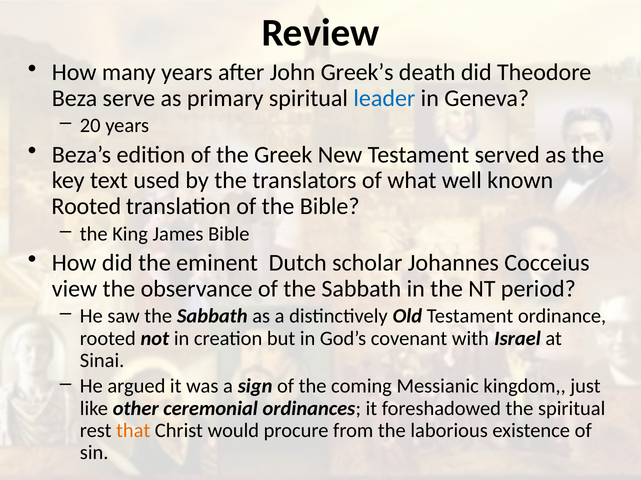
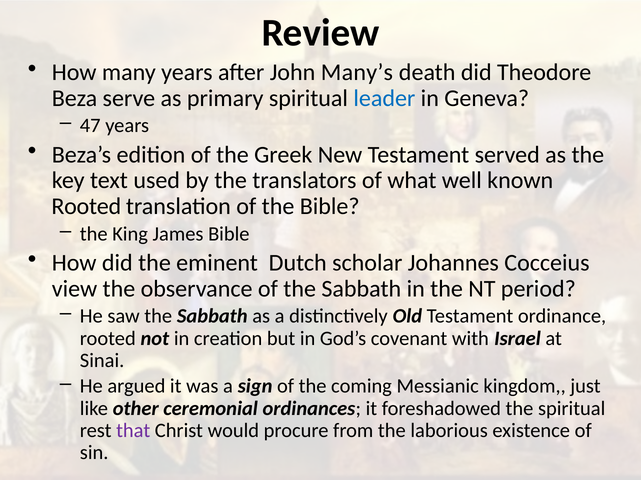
Greek’s: Greek’s -> Many’s (357, 72)
20: 20 -> 47 (90, 126)
that colour: orange -> purple (133, 431)
